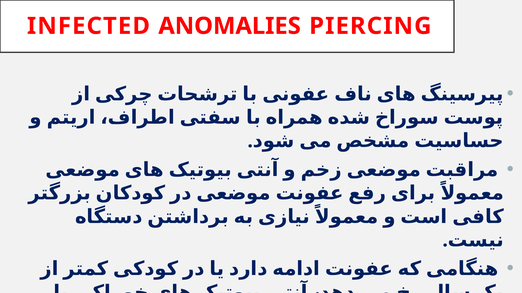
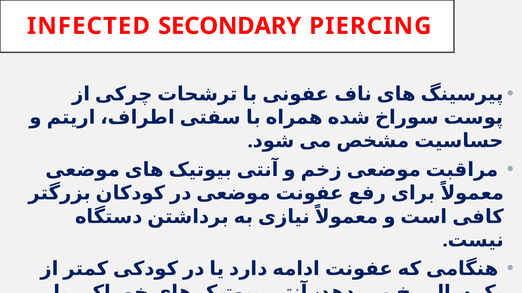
ANOMALIES: ANOMALIES -> SECONDARY (230, 26)
